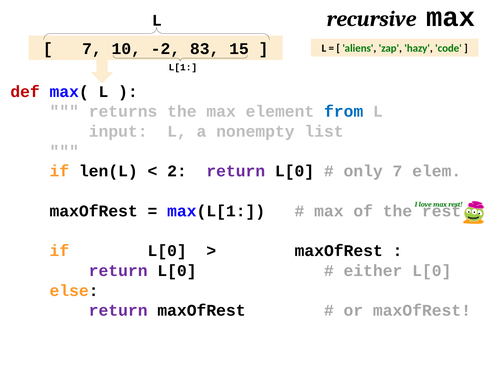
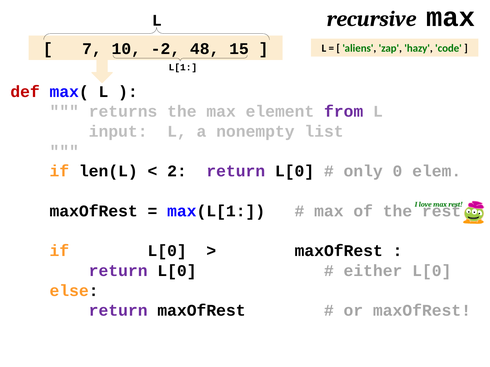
83: 83 -> 48 (205, 49)
from colour: blue -> purple (344, 112)
only 7: 7 -> 0 (397, 171)
